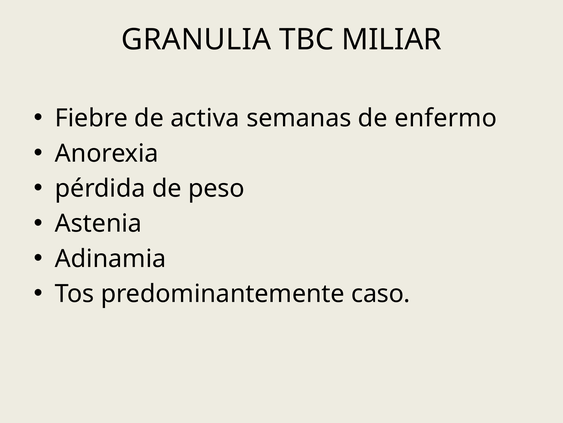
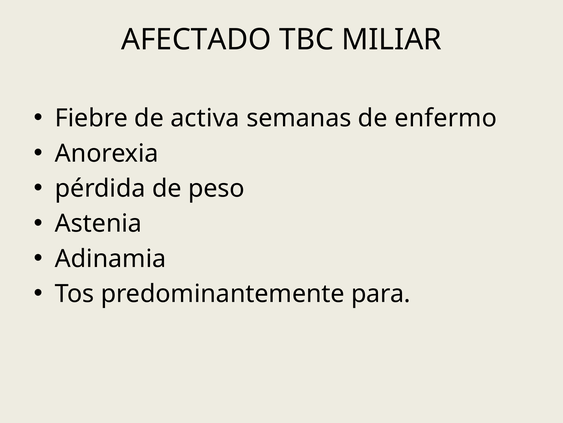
GRANULIA: GRANULIA -> AFECTADO (196, 40)
caso: caso -> para (381, 293)
